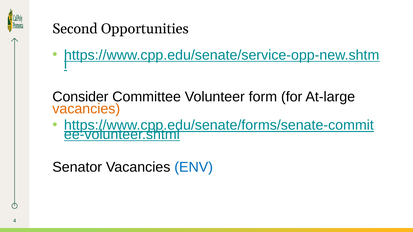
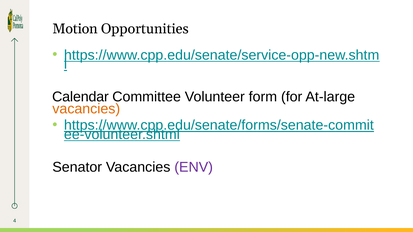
Second: Second -> Motion (75, 29)
Consider: Consider -> Calendar (80, 97)
ENV colour: blue -> purple (194, 167)
